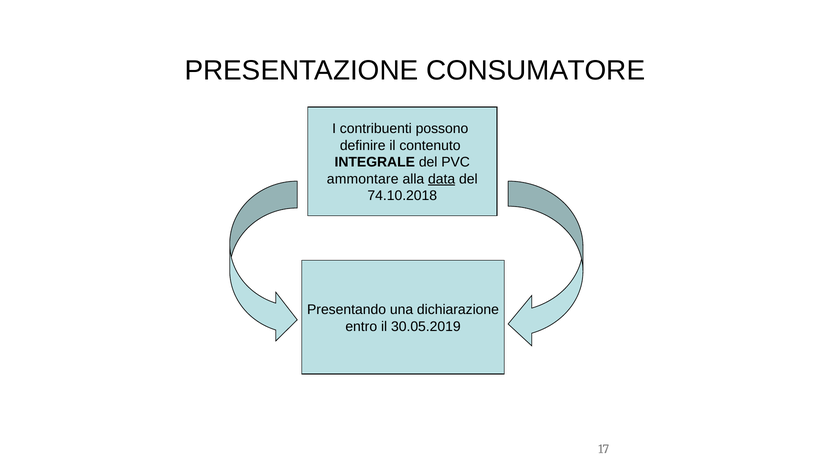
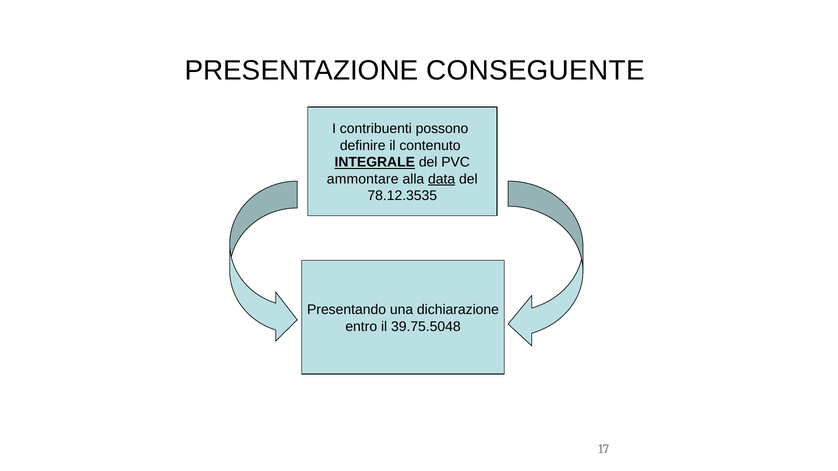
CONSUMATORE: CONSUMATORE -> CONSEGUENTE (535, 70)
INTEGRALE underline: none -> present (375, 162)
74.10.2018: 74.10.2018 -> 78.12.3535 (402, 196)
30.05.2019: 30.05.2019 -> 39.75.5048 (426, 327)
